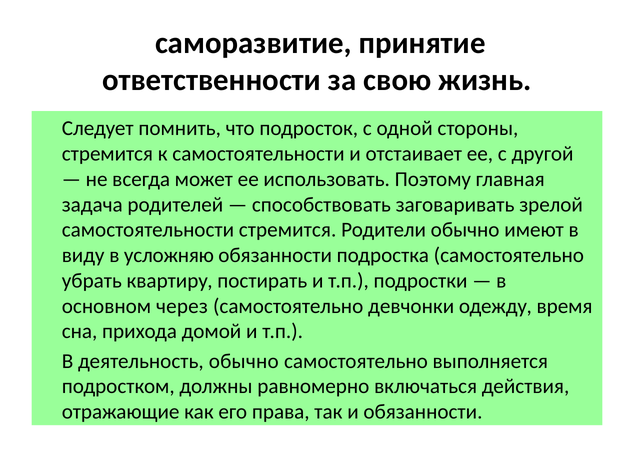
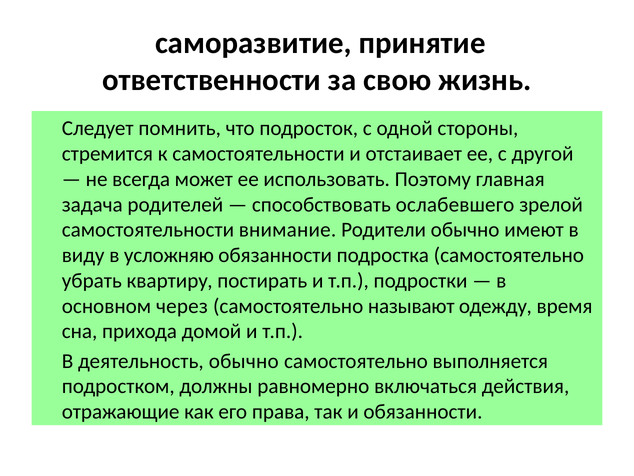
заговаривать: заговаривать -> ослабевшего (455, 204)
самостоятельности стремится: стремится -> внимание (288, 230)
девчонки: девчонки -> называют (411, 306)
